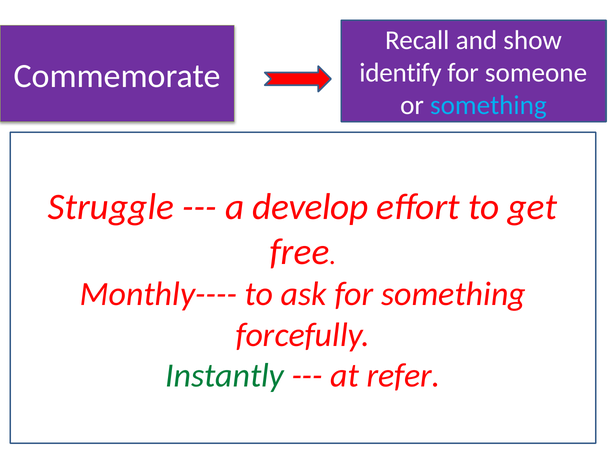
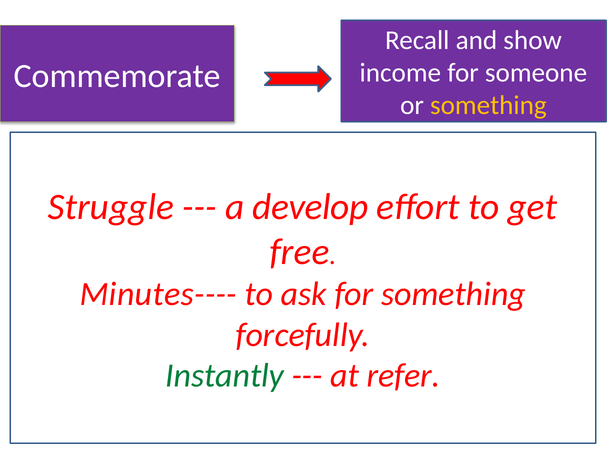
identify: identify -> income (400, 73)
something colour: light blue -> yellow (488, 106)
Monthly----: Monthly---- -> Minutes---- (158, 294)
